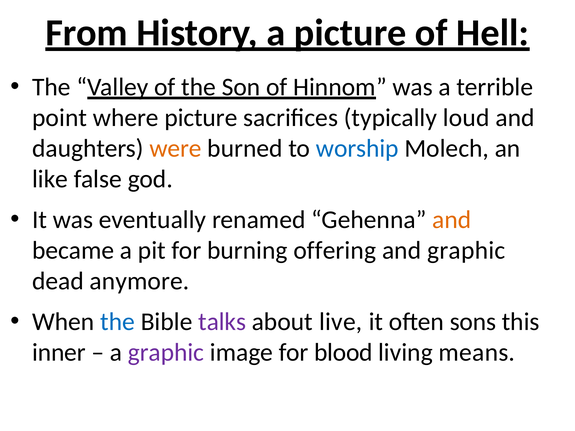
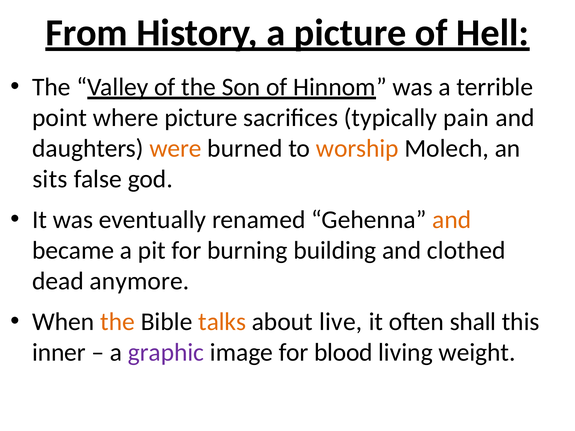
loud: loud -> pain (466, 118)
worship colour: blue -> orange (357, 148)
like: like -> sits (50, 179)
offering: offering -> building (335, 250)
and graphic: graphic -> clothed (466, 250)
the colour: blue -> orange (118, 322)
talks colour: purple -> orange (222, 322)
sons: sons -> shall (473, 322)
means: means -> weight (477, 353)
